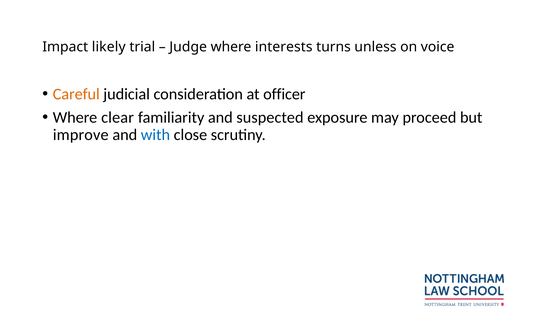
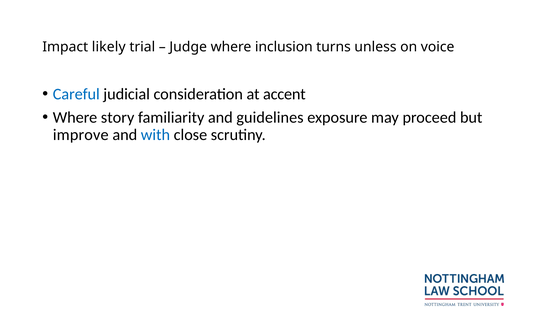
interests: interests -> inclusion (284, 47)
Careful colour: orange -> blue (76, 94)
officer: officer -> accent (284, 94)
clear: clear -> story (118, 117)
suspected: suspected -> guidelines (270, 117)
